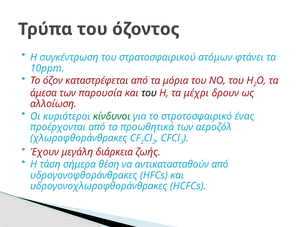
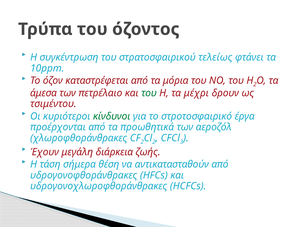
ατόμων: ατόμων -> τελείως (215, 57)
παρουσία: παρουσία -> πετρέλαιο (100, 93)
του colour: black -> green (149, 93)
αλλοίωση: αλλοίωση -> τσιμέντου (53, 104)
ένας: ένας -> έργα (245, 116)
